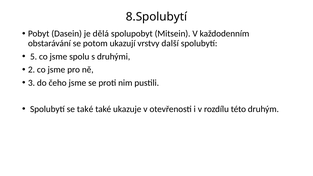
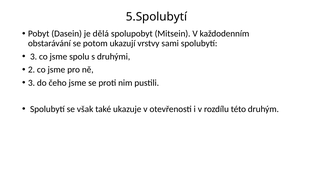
8.Spolubytí: 8.Spolubytí -> 5.Spolubytí (157, 17)
další: další -> sami (170, 43)
5: 5 -> 3 (34, 57)
se také: také -> však (85, 109)
